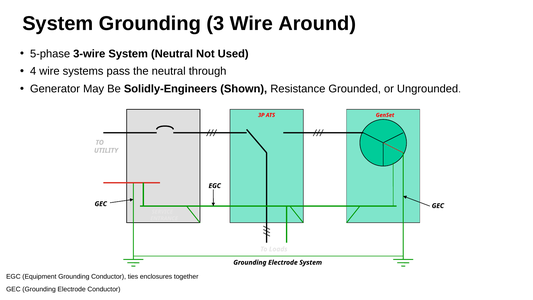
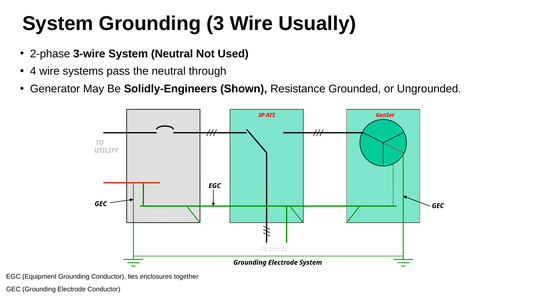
Around: Around -> Usually (317, 24)
5-phase: 5-phase -> 2-phase (50, 54)
